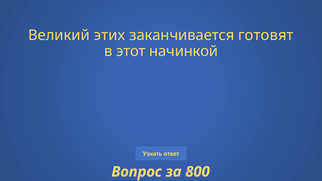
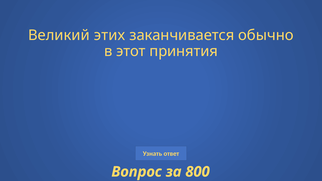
готовят: готовят -> обычно (266, 35)
начинкой: начинкой -> принятия (184, 51)
